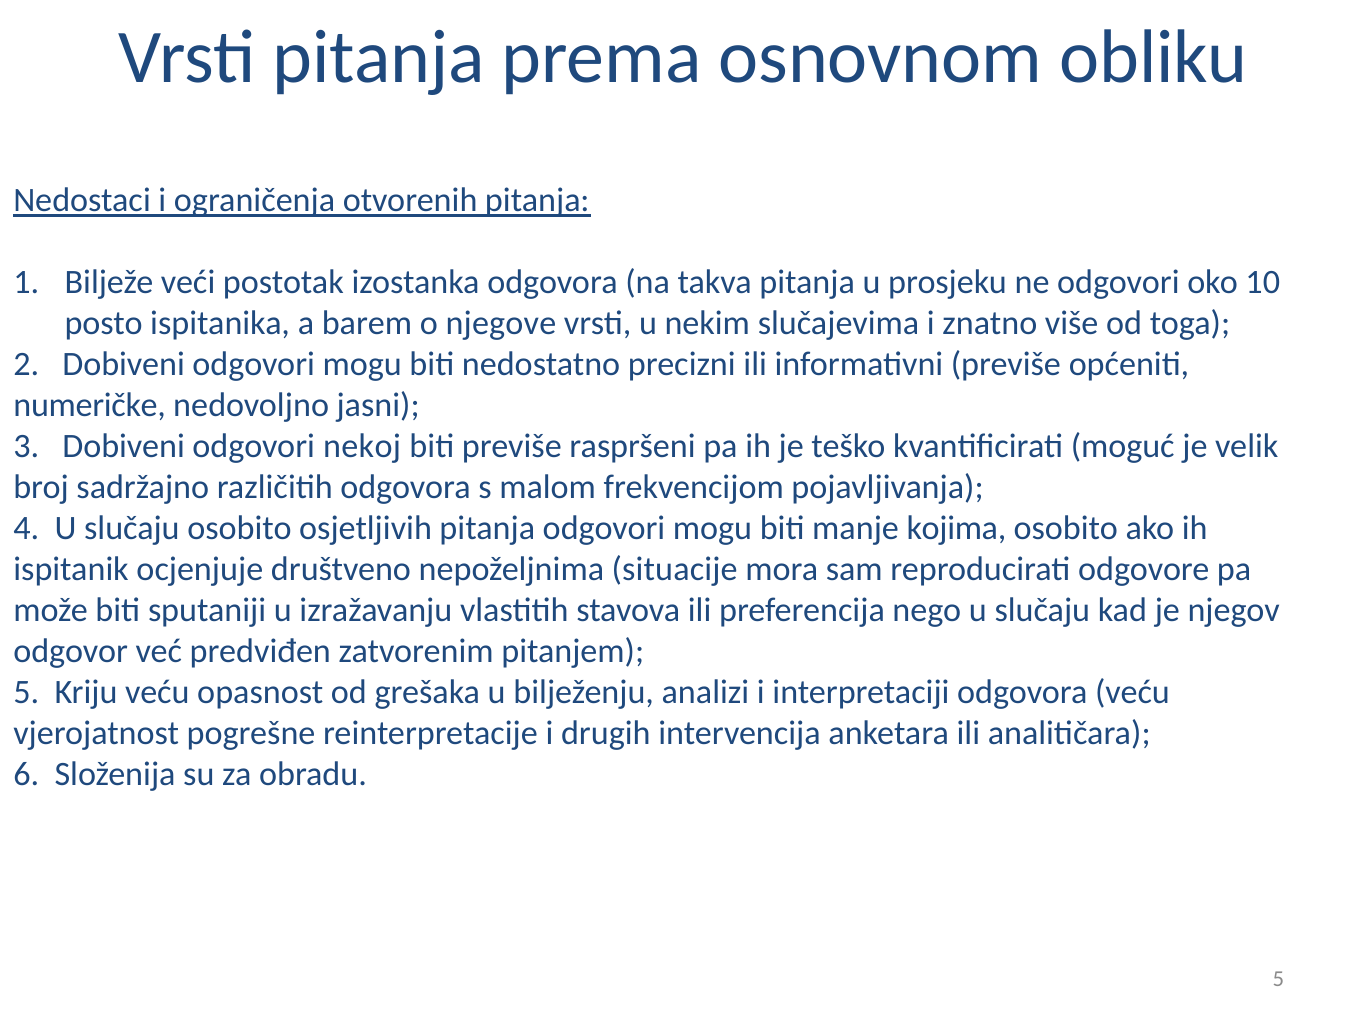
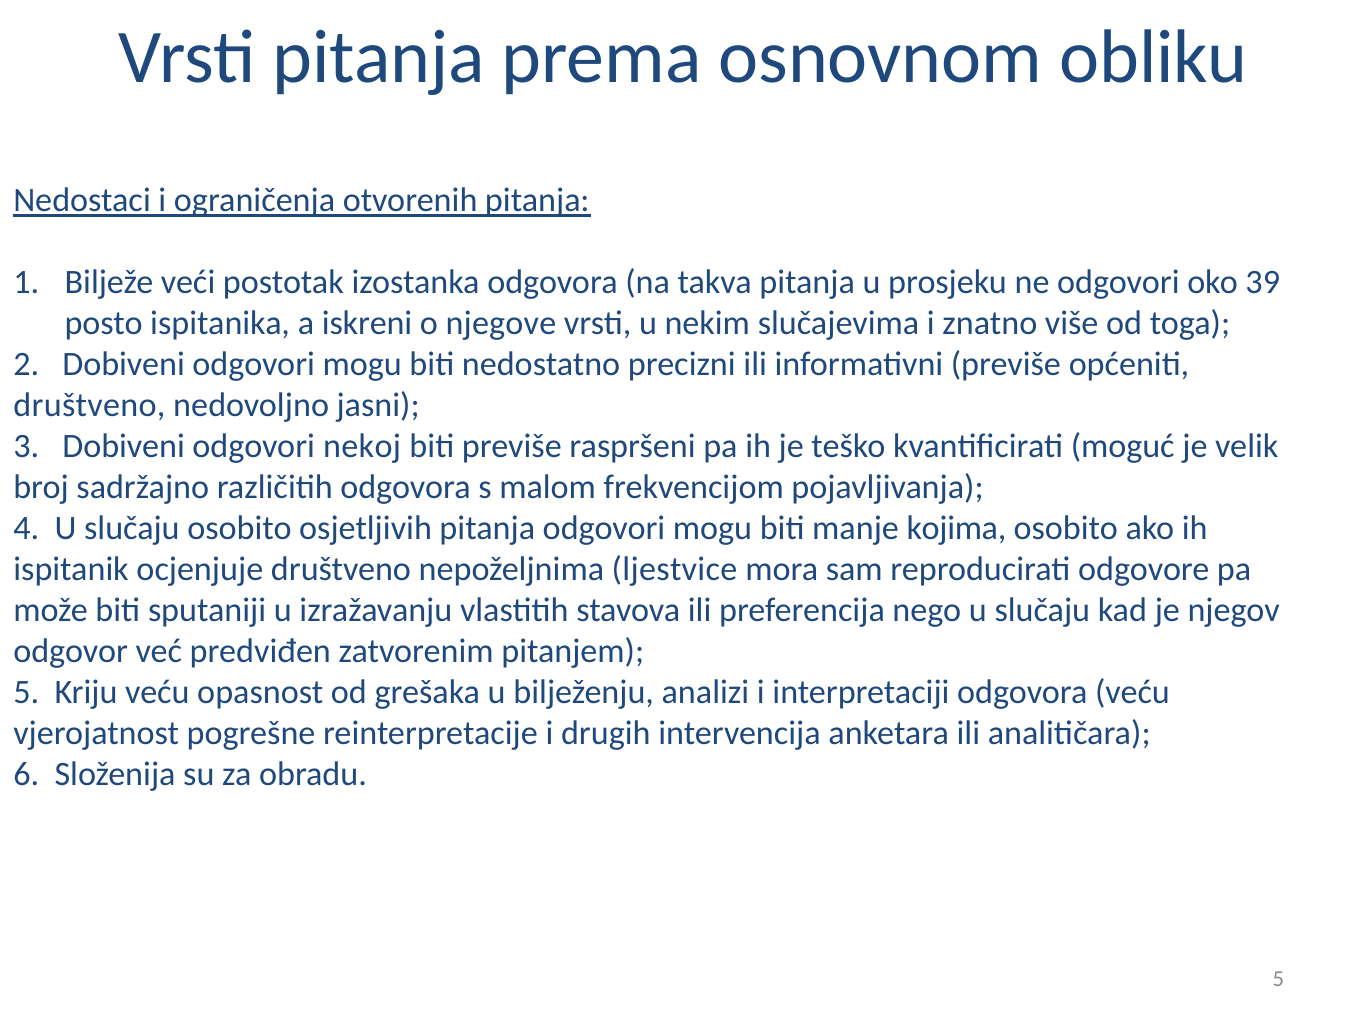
10: 10 -> 39 (1263, 282)
barem: barem -> iskreni (367, 323)
numeričke: numeričke -> društveno (89, 405)
situacije: situacije -> ljestvice (675, 569)
